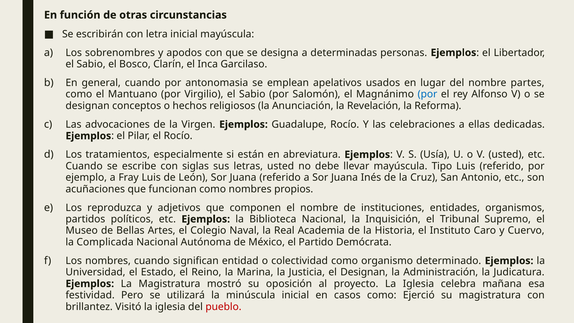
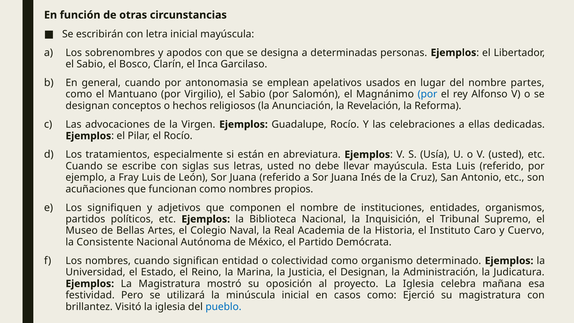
Tipo: Tipo -> Esta (442, 166)
reproduzca: reproduzca -> signifiquen (114, 208)
Complicada: Complicada -> Consistente (105, 242)
pueblo colour: red -> blue (223, 307)
